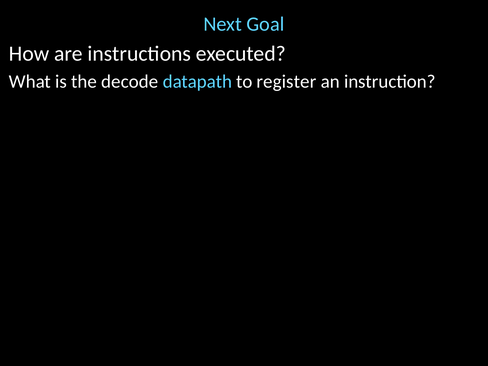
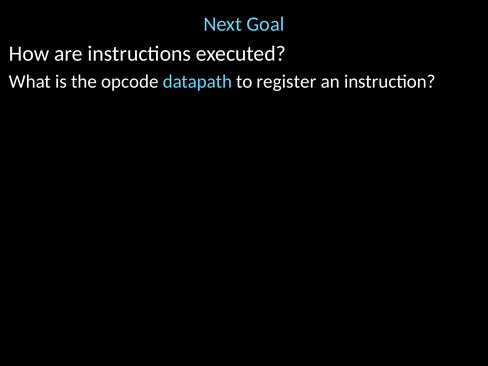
decode: decode -> opcode (130, 82)
